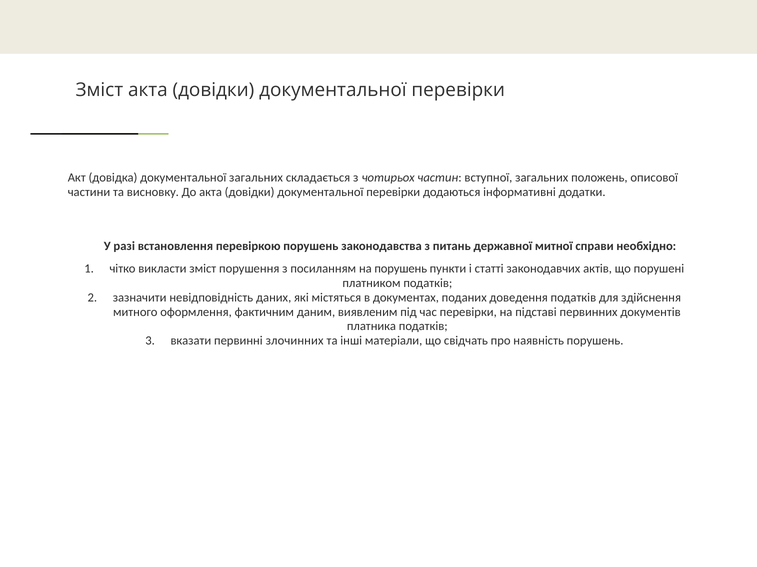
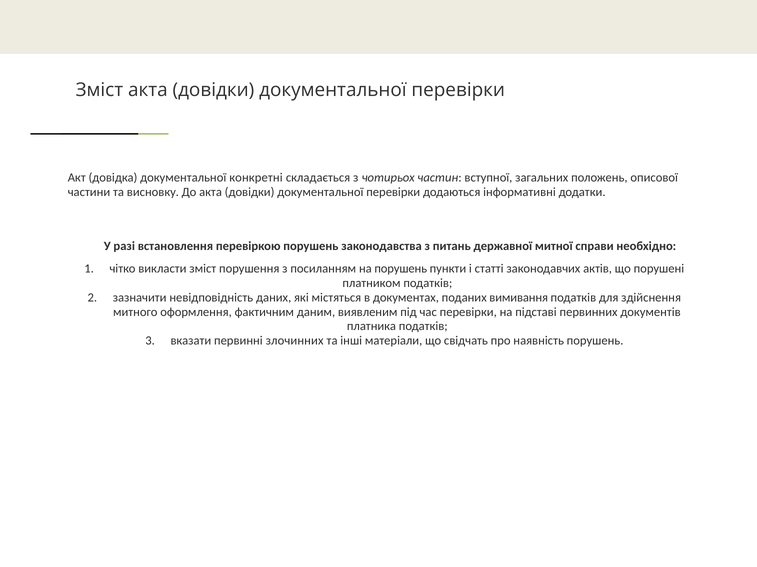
документальної загальних: загальних -> конкретні (256, 178)
доведення: доведення -> вимивання (519, 298)
